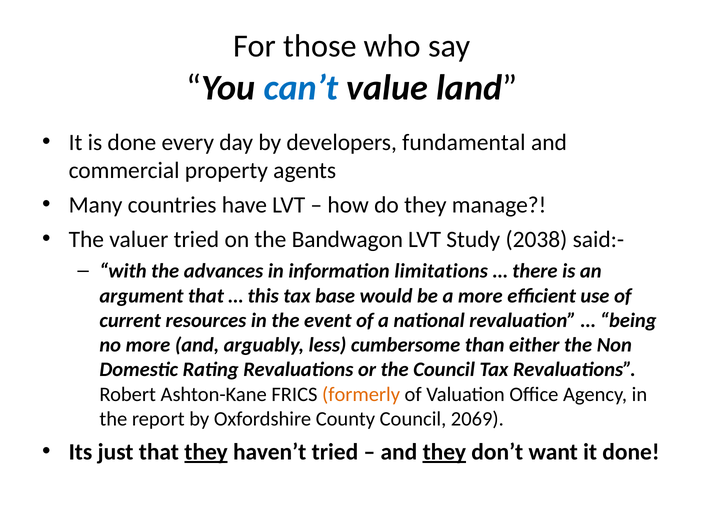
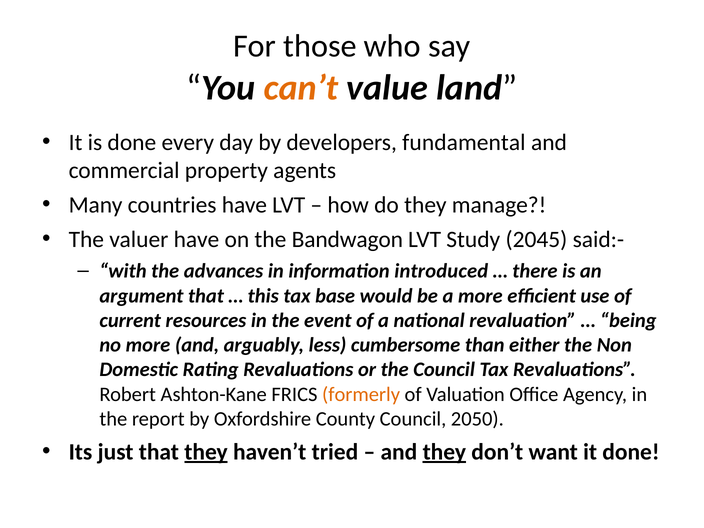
can’t colour: blue -> orange (301, 88)
valuer tried: tried -> have (196, 239)
2038: 2038 -> 2045 (536, 239)
limitations: limitations -> introduced (441, 271)
2069: 2069 -> 2050 (477, 419)
